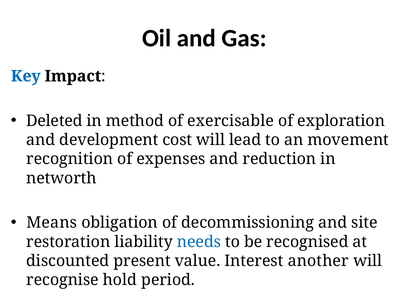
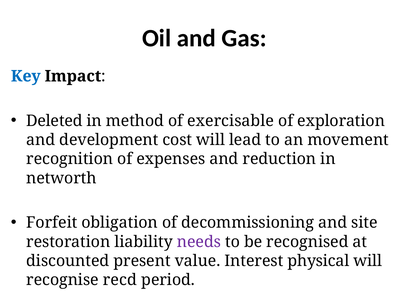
Means: Means -> Forfeit (52, 223)
needs colour: blue -> purple (199, 242)
another: another -> physical (318, 261)
hold: hold -> recd (120, 280)
